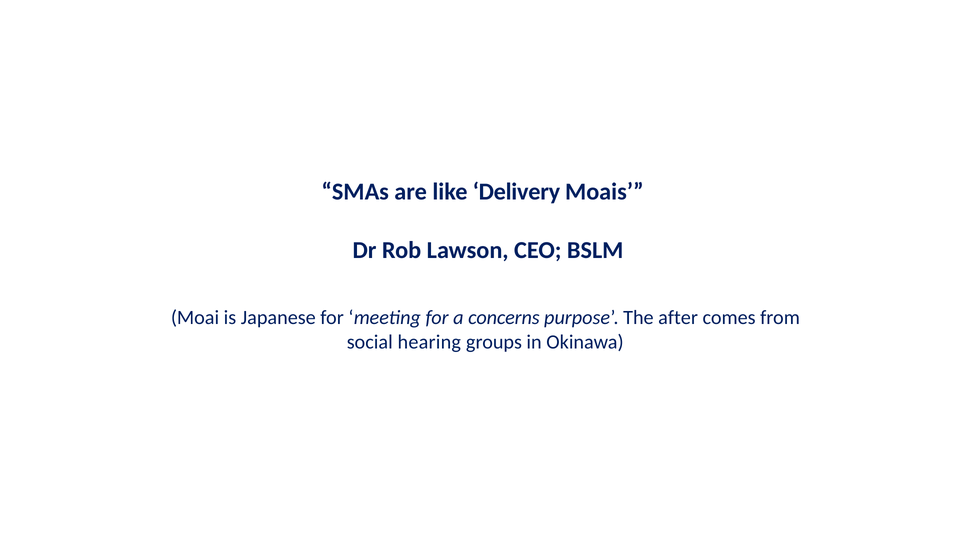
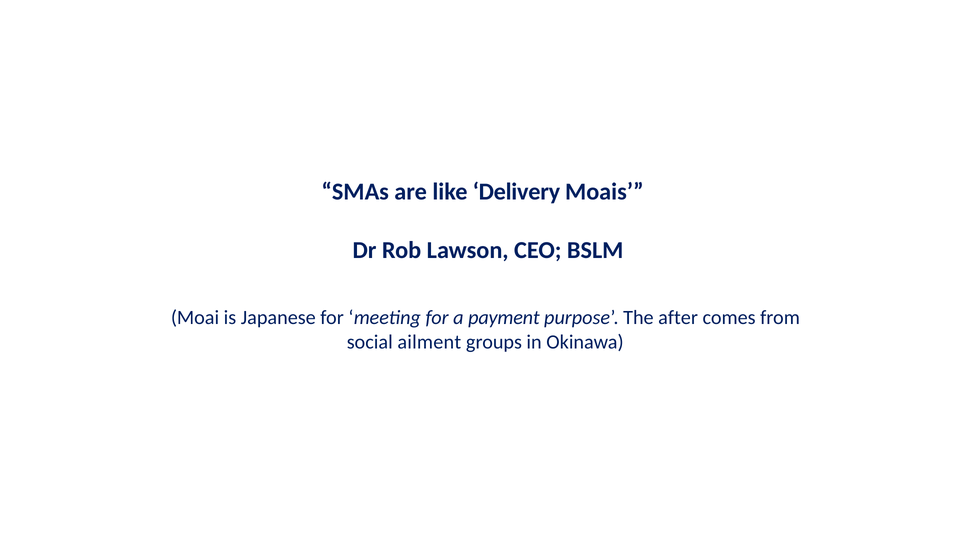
concerns: concerns -> payment (504, 318)
hearing: hearing -> ailment (429, 342)
